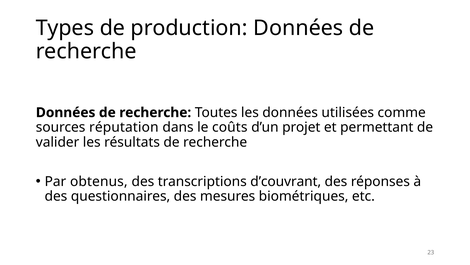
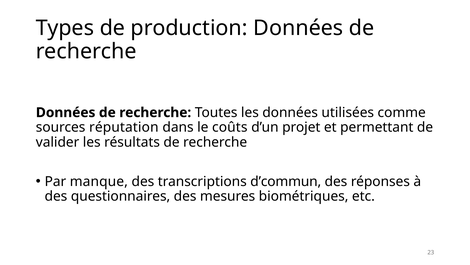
obtenus: obtenus -> manque (99, 181)
d’couvrant: d’couvrant -> d’commun (286, 181)
